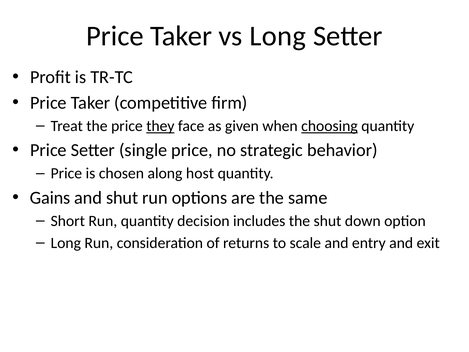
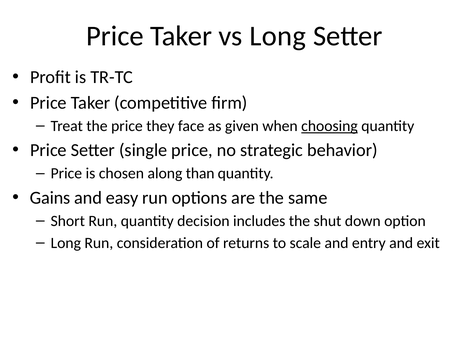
they underline: present -> none (160, 126)
host: host -> than (200, 173)
and shut: shut -> easy (122, 198)
